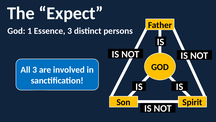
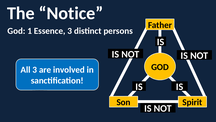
Expect: Expect -> Notice (71, 13)
